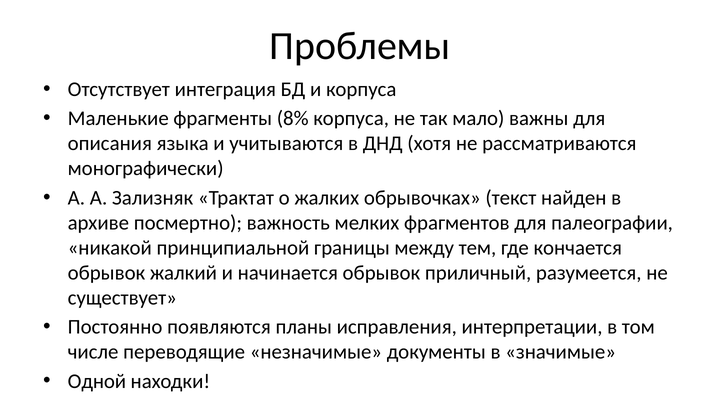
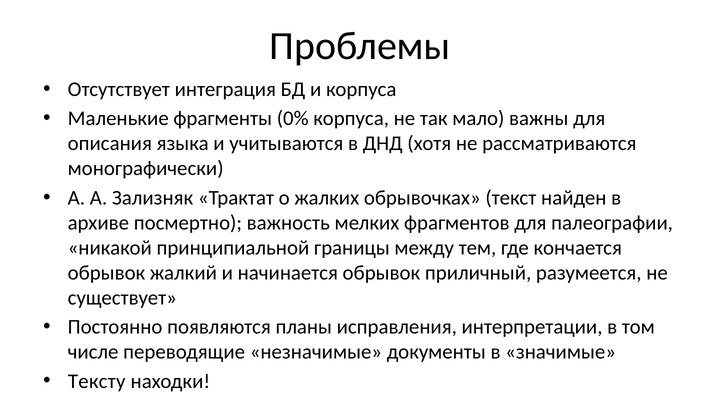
8%: 8% -> 0% (293, 119)
Одной: Одной -> Тексту (97, 381)
